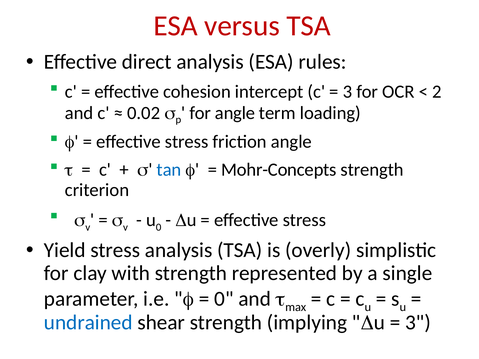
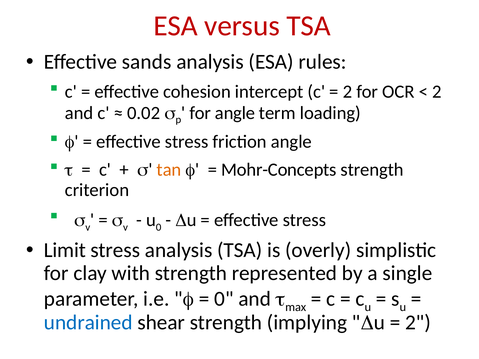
direct: direct -> sands (147, 62)
3: 3 -> 2 (348, 92)
tan colour: blue -> orange (169, 170)
Yield: Yield -> Limit (65, 250)
3: 3 -> 2 (418, 323)
